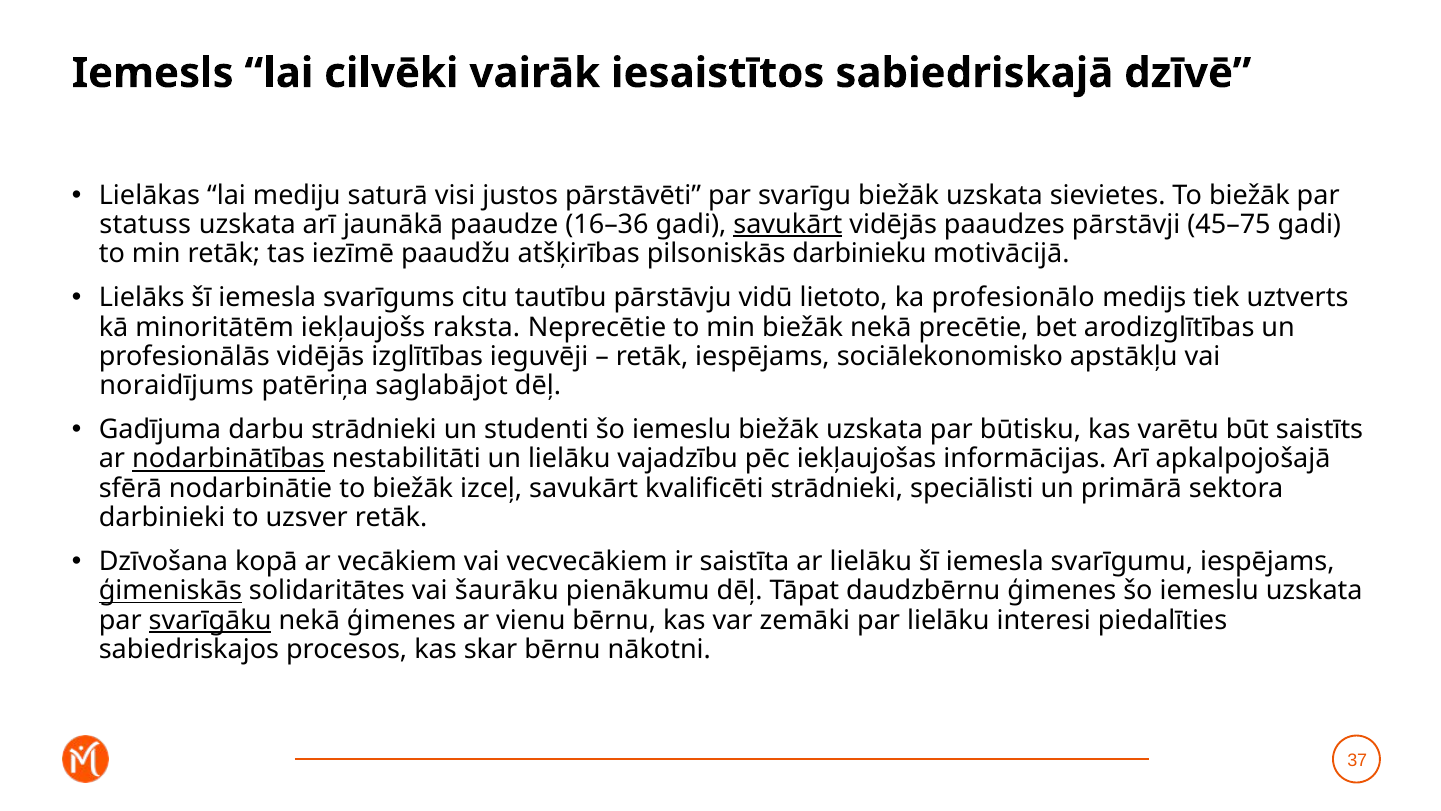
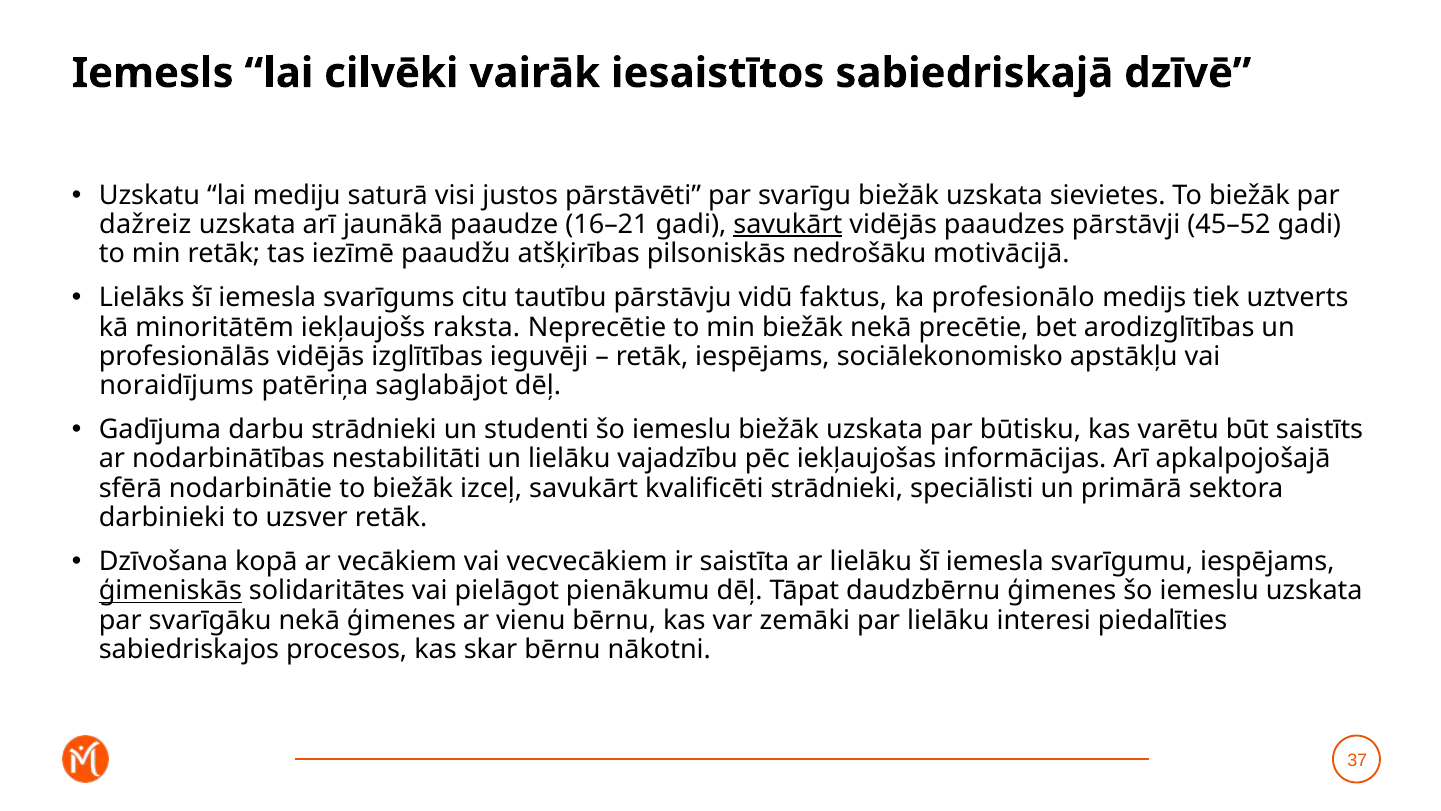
Lielākas: Lielākas -> Uzskatu (149, 195)
statuss: statuss -> dažreiz (145, 224)
16–36: 16–36 -> 16–21 (607, 224)
45–75: 45–75 -> 45–52 (1229, 224)
darbinieku: darbinieku -> nedrošāku (859, 254)
lietoto: lietoto -> faktus (843, 298)
nodarbinātības underline: present -> none (228, 459)
šaurāku: šaurāku -> pielāgot (507, 591)
svarīgāku underline: present -> none (210, 620)
